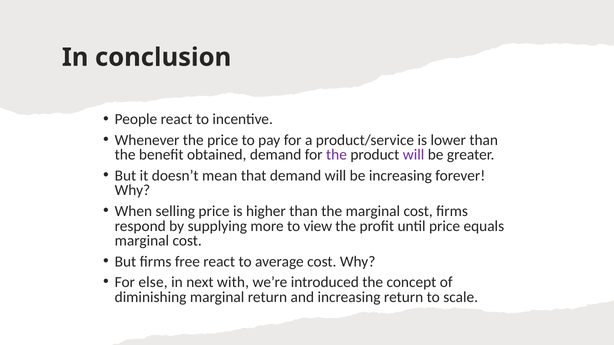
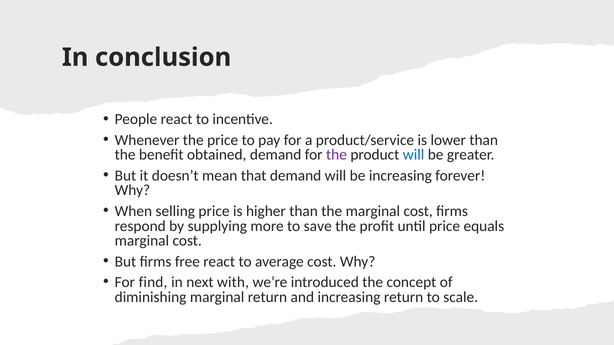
will colour: purple -> blue (414, 155)
view: view -> save (318, 226)
else: else -> find (153, 282)
